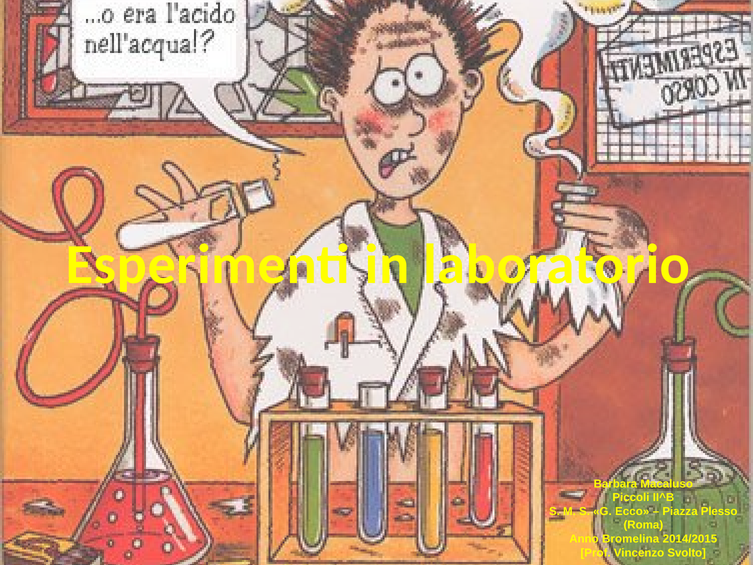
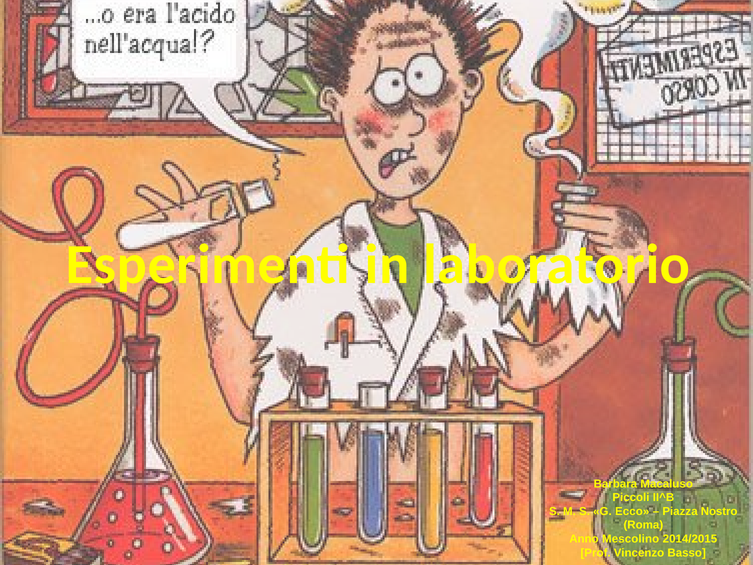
Plesso: Plesso -> Nostro (719, 511)
Bromelina: Bromelina -> Mescolino (631, 539)
Svolto: Svolto -> Basso (687, 553)
